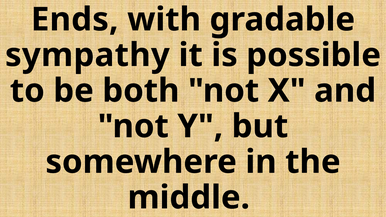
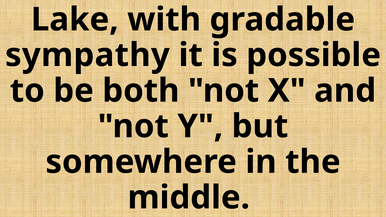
Ends: Ends -> Lake (75, 20)
